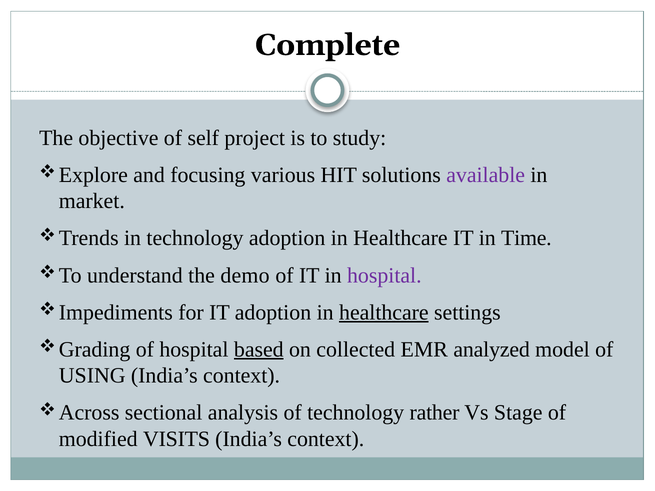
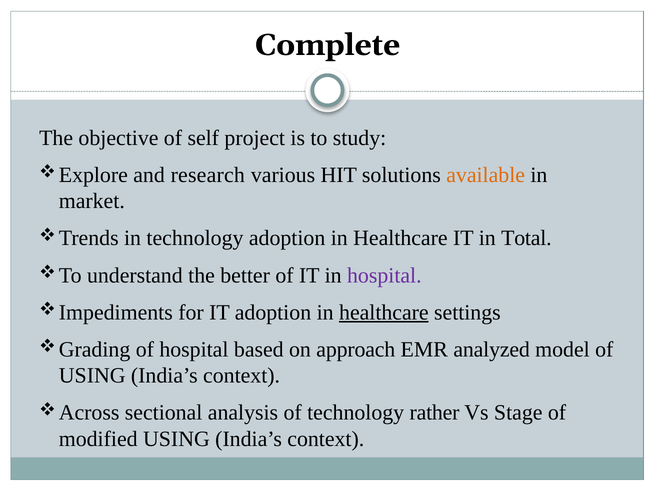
focusing: focusing -> research (208, 175)
available colour: purple -> orange (486, 175)
Time: Time -> Total (526, 238)
demo: demo -> better (245, 275)
based underline: present -> none (259, 350)
collected: collected -> approach (356, 350)
modified VISITS: VISITS -> USING (176, 439)
